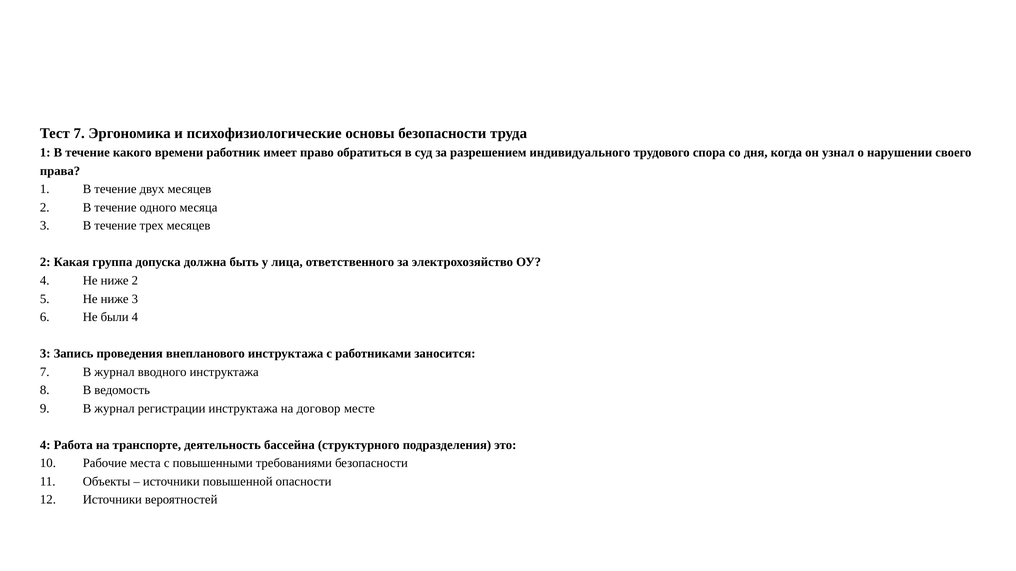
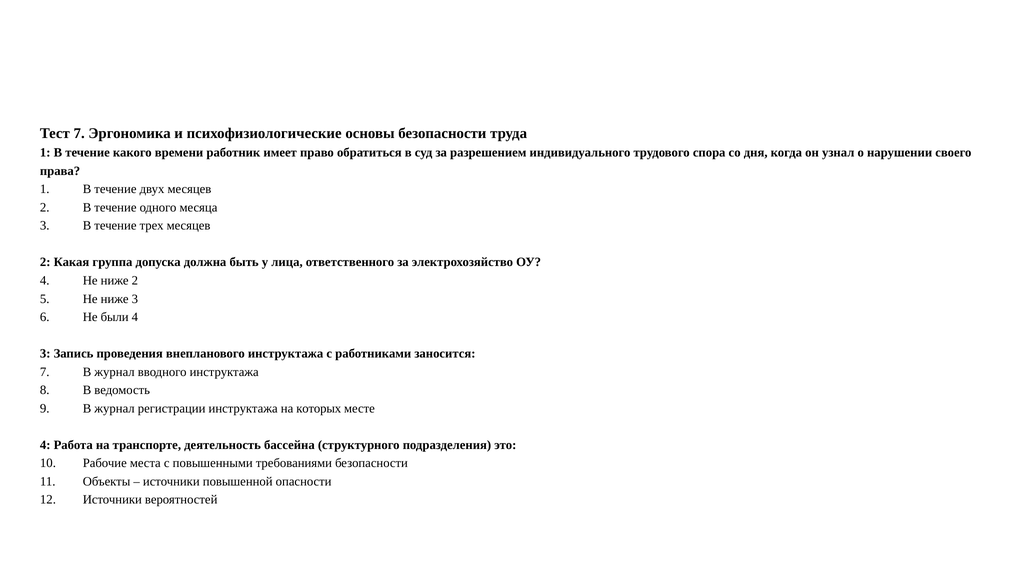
договор: договор -> которых (319, 409)
